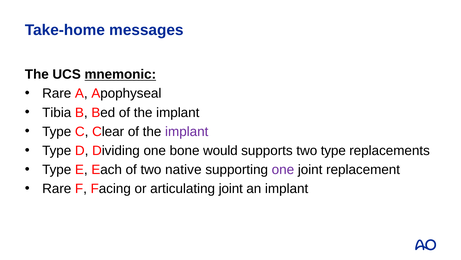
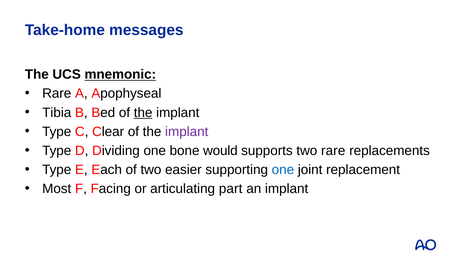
the underline: none -> present (143, 112)
two type: type -> rare (333, 150)
native: native -> easier (183, 169)
one colour: purple -> blue (283, 169)
Rare: Rare -> Most (57, 188)
articulating joint: joint -> part (231, 188)
